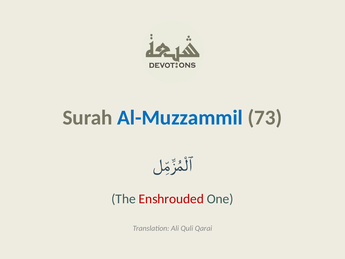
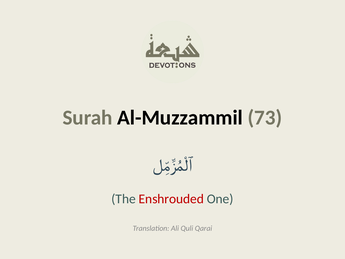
Al-Muzzammil colour: blue -> black (180, 118)
